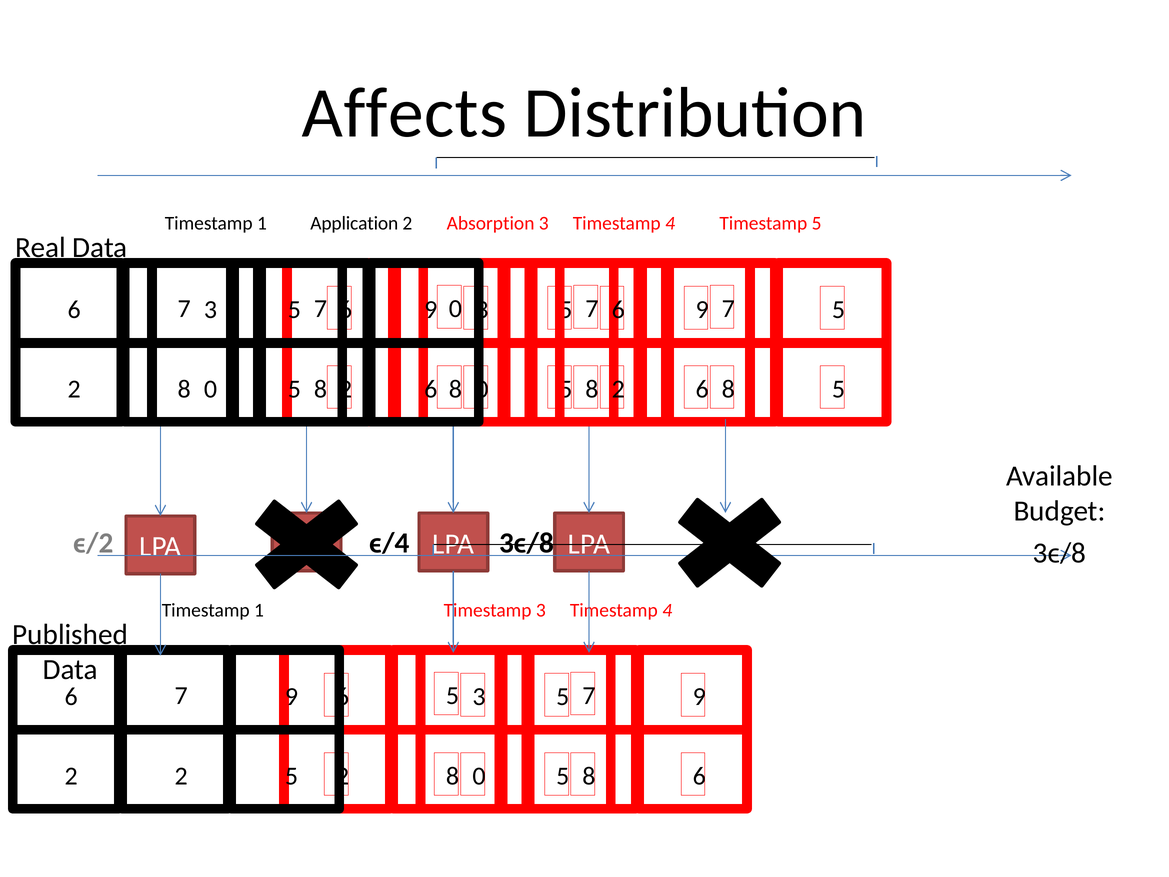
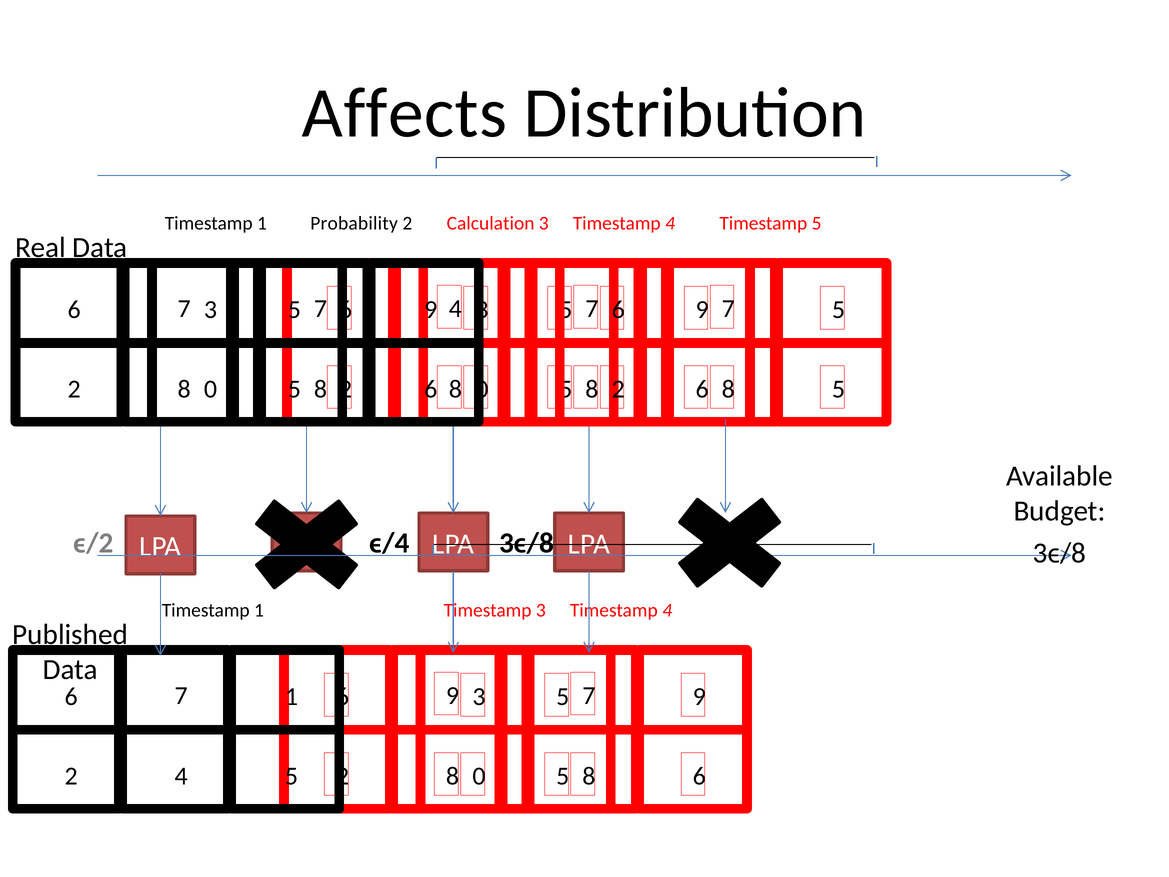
Application: Application -> Probability (354, 223)
Absorption: Absorption -> Calculation (491, 223)
0: 0 -> 4 (455, 308)
6 7 9: 9 -> 1 (291, 696)
5: 5 -> 9 (452, 695)
2 2: 2 -> 4 (181, 776)
